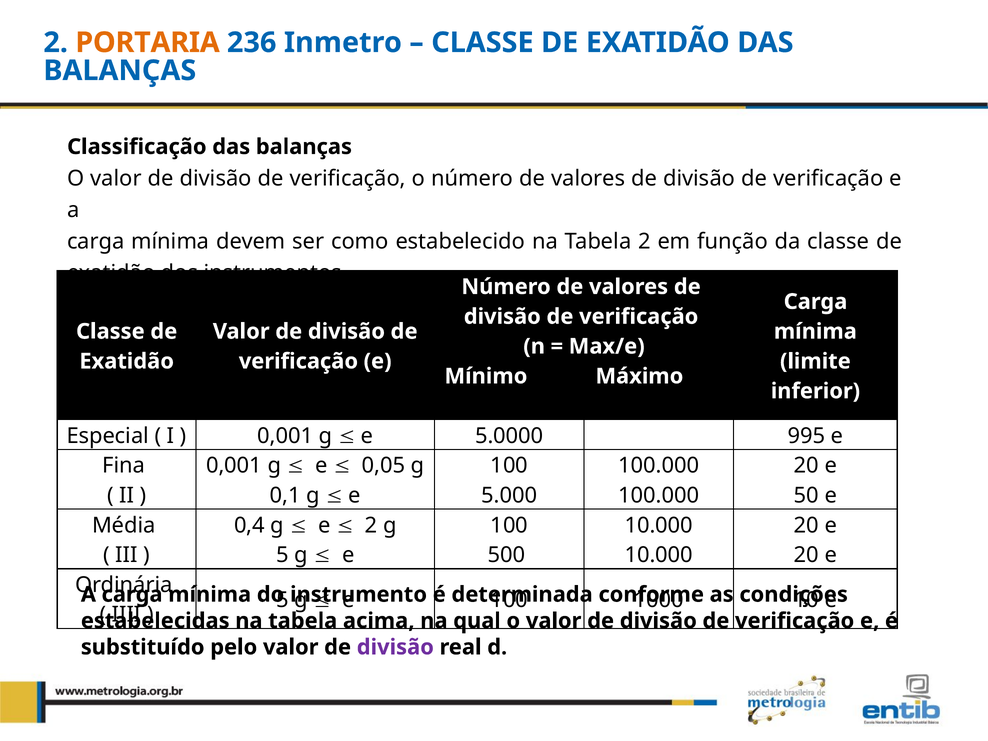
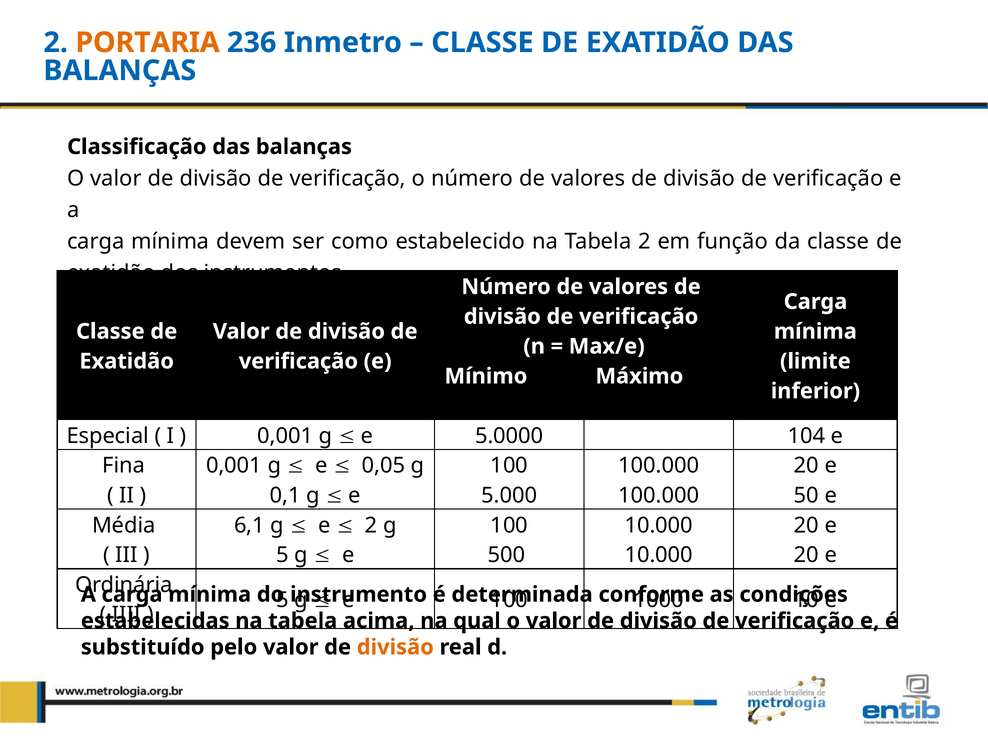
995: 995 -> 104 (807, 436)
0,4: 0,4 -> 6,1 (249, 525)
divisão colour: purple -> orange (395, 647)
